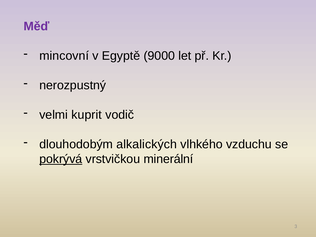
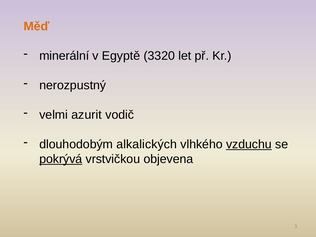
Měď colour: purple -> orange (36, 26)
mincovní: mincovní -> minerální (64, 56)
9000: 9000 -> 3320 (159, 56)
kuprit: kuprit -> azurit (87, 115)
vzduchu underline: none -> present (249, 144)
minerální: minerální -> objevena (168, 159)
